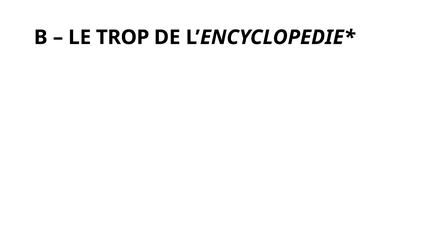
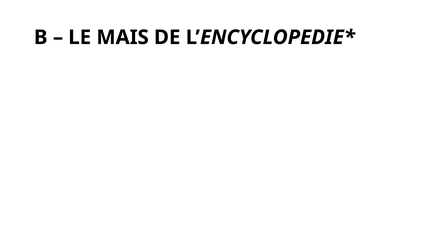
TROP: TROP -> MAIS (123, 37)
